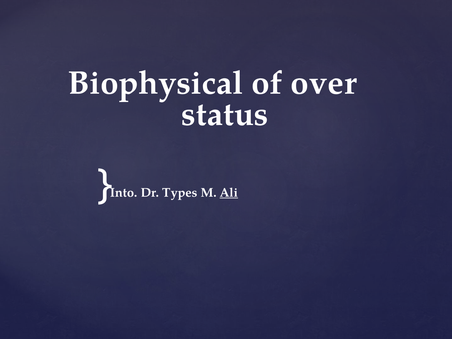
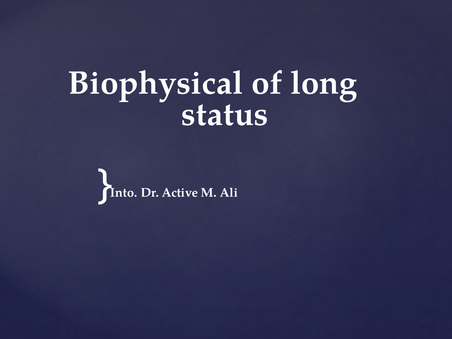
over: over -> long (324, 83)
Types: Types -> Active (180, 193)
Ali underline: present -> none (229, 193)
